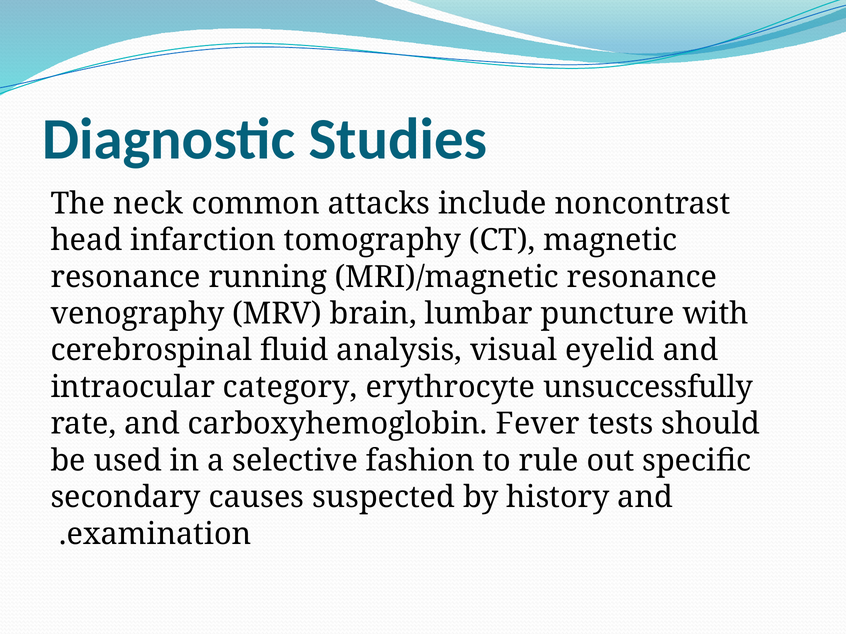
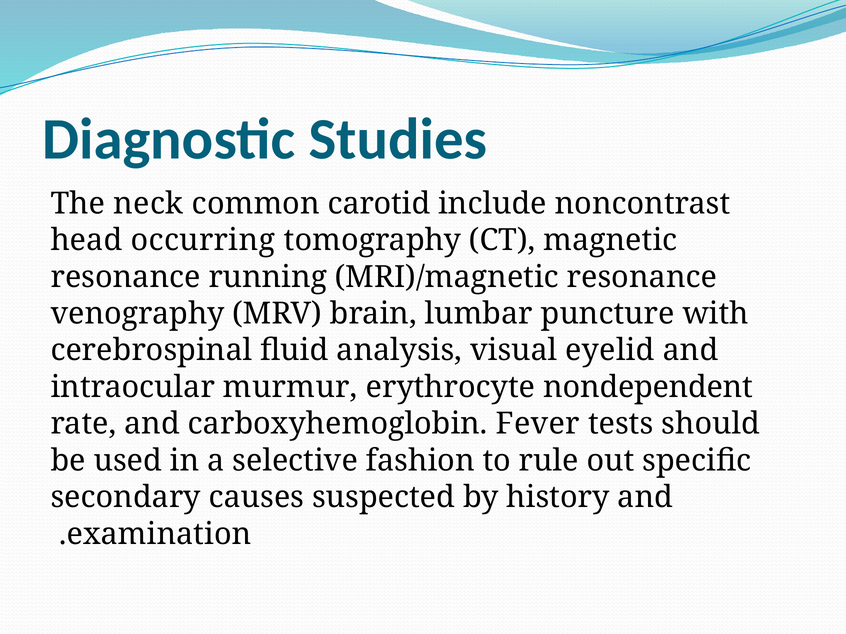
attacks: attacks -> carotid (379, 204)
infarction: infarction -> occurring (203, 240)
category: category -> murmur (290, 387)
unsuccessfully: unsuccessfully -> nondependent (648, 387)
